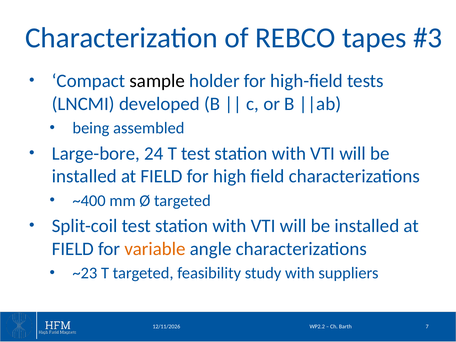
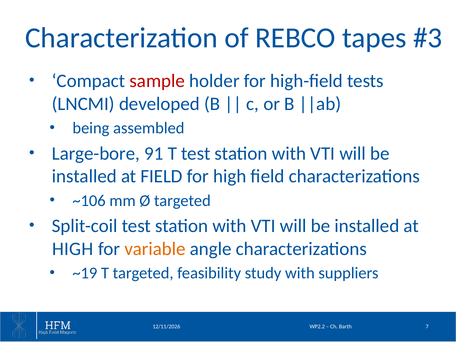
sample colour: black -> red (157, 81)
24: 24 -> 91 (154, 153)
~400: ~400 -> ~106 (89, 201)
FIELD: FIELD -> HIGH (73, 249)
~23: ~23 -> ~19 (85, 273)
